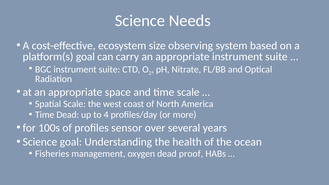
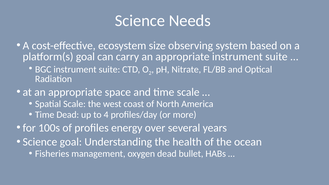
sensor: sensor -> energy (127, 128)
proof: proof -> bullet (191, 154)
